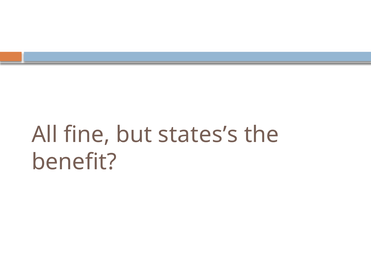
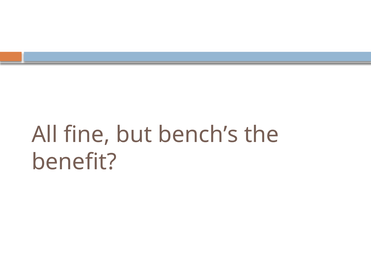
states’s: states’s -> bench’s (198, 135)
